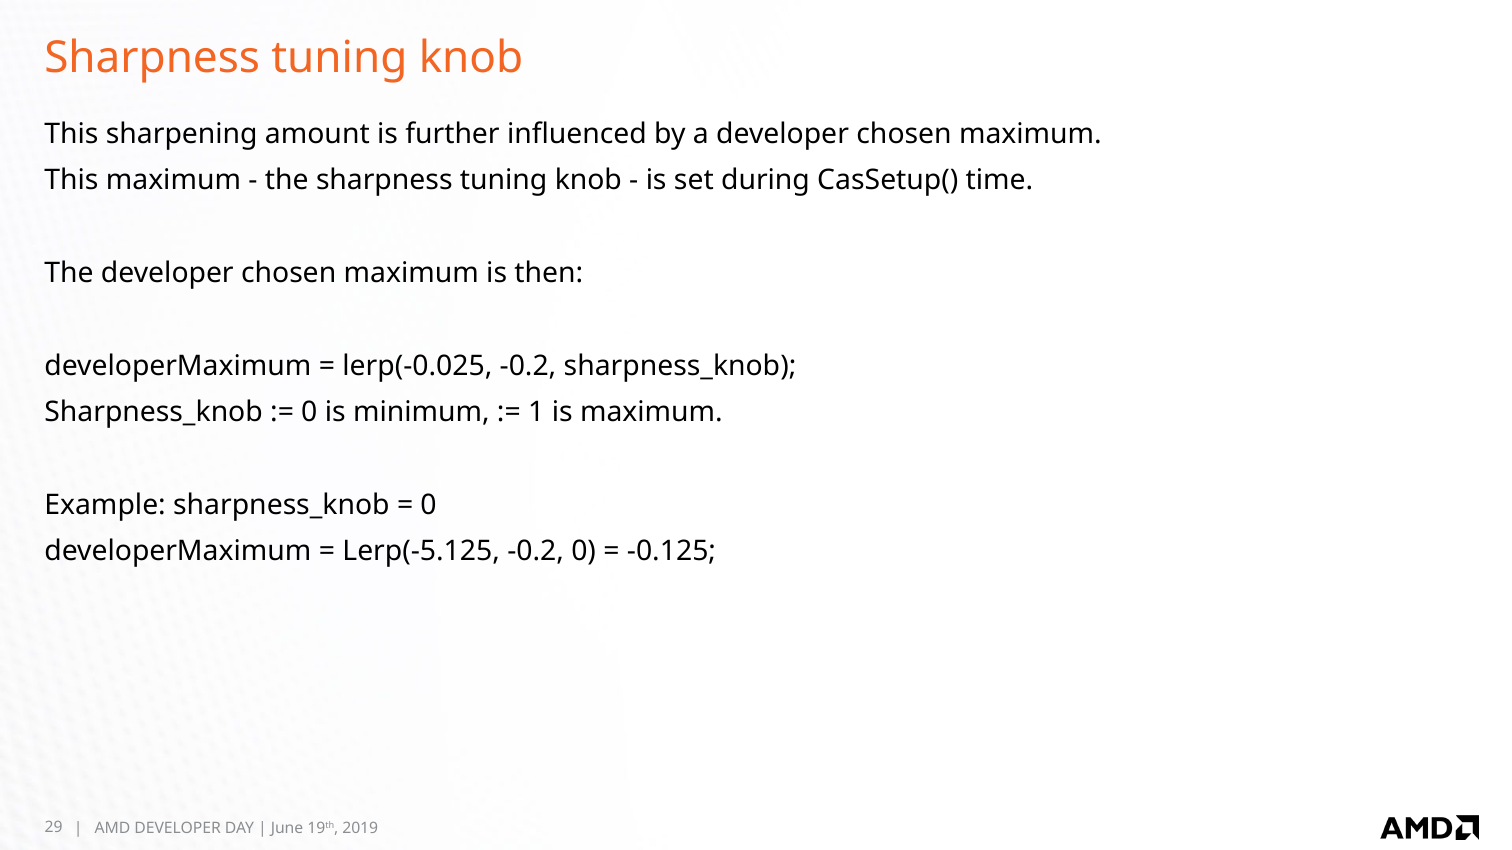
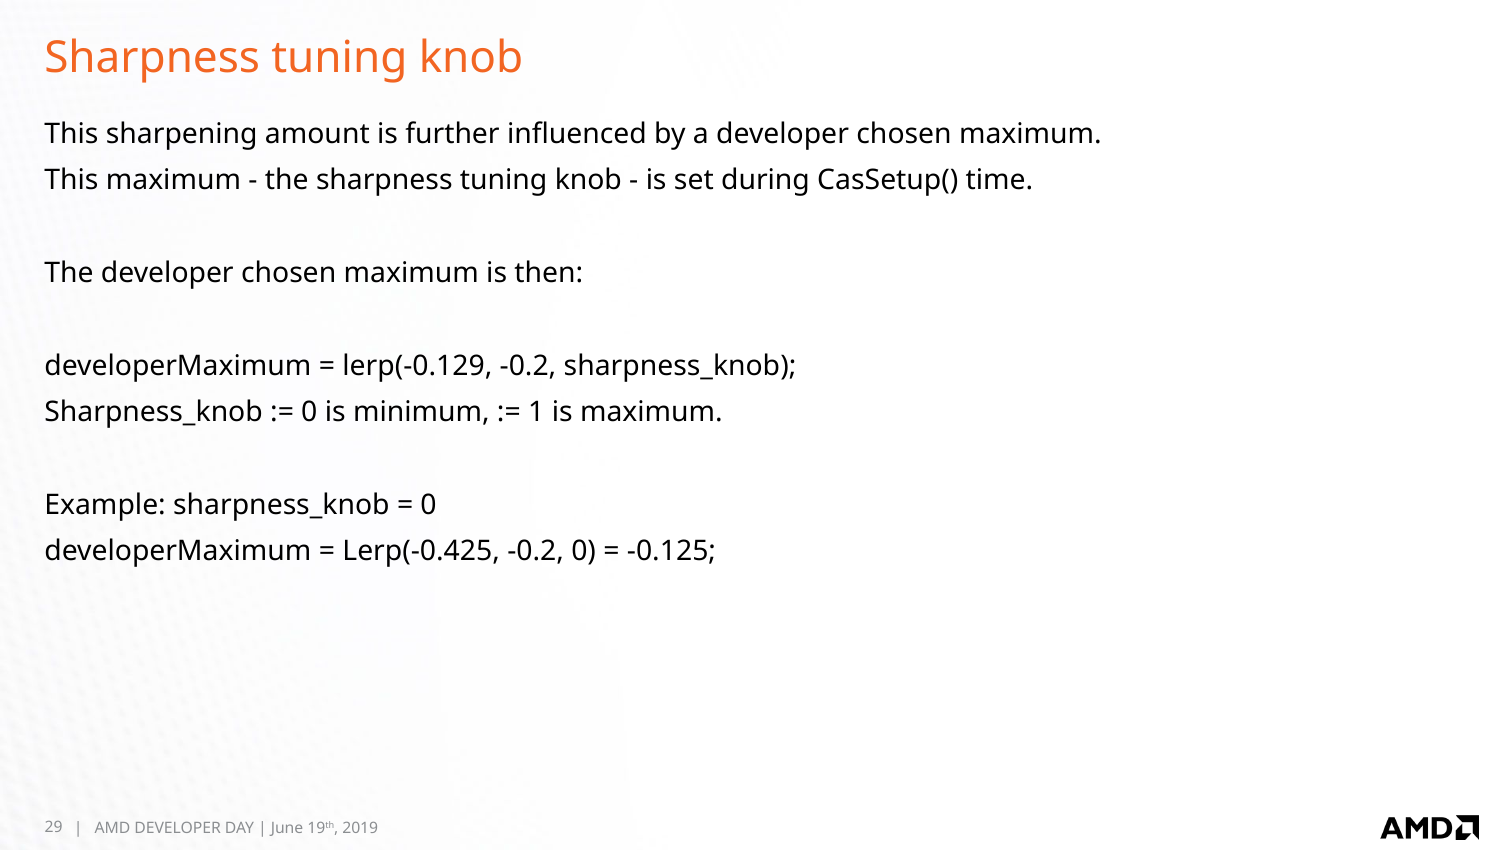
lerp(-0.025: lerp(-0.025 -> lerp(-0.129 (417, 366)
Lerp(-5.125: Lerp(-5.125 -> Lerp(-0.425 (421, 552)
